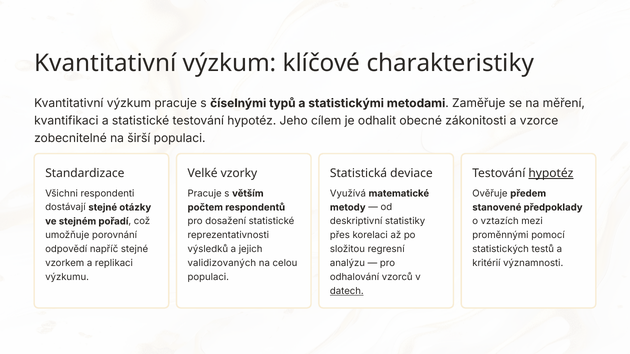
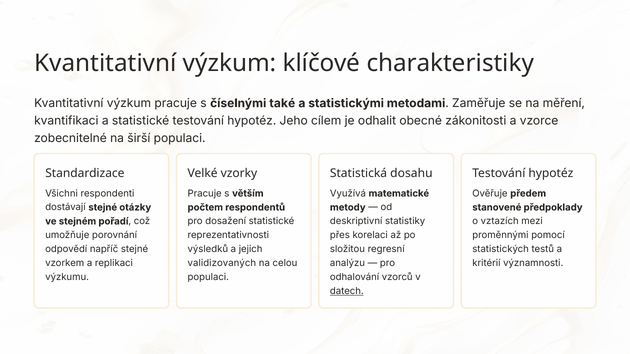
typů: typů -> také (282, 103)
deviace: deviace -> dosahu (411, 173)
hypotéz underline: present -> none (551, 173)
